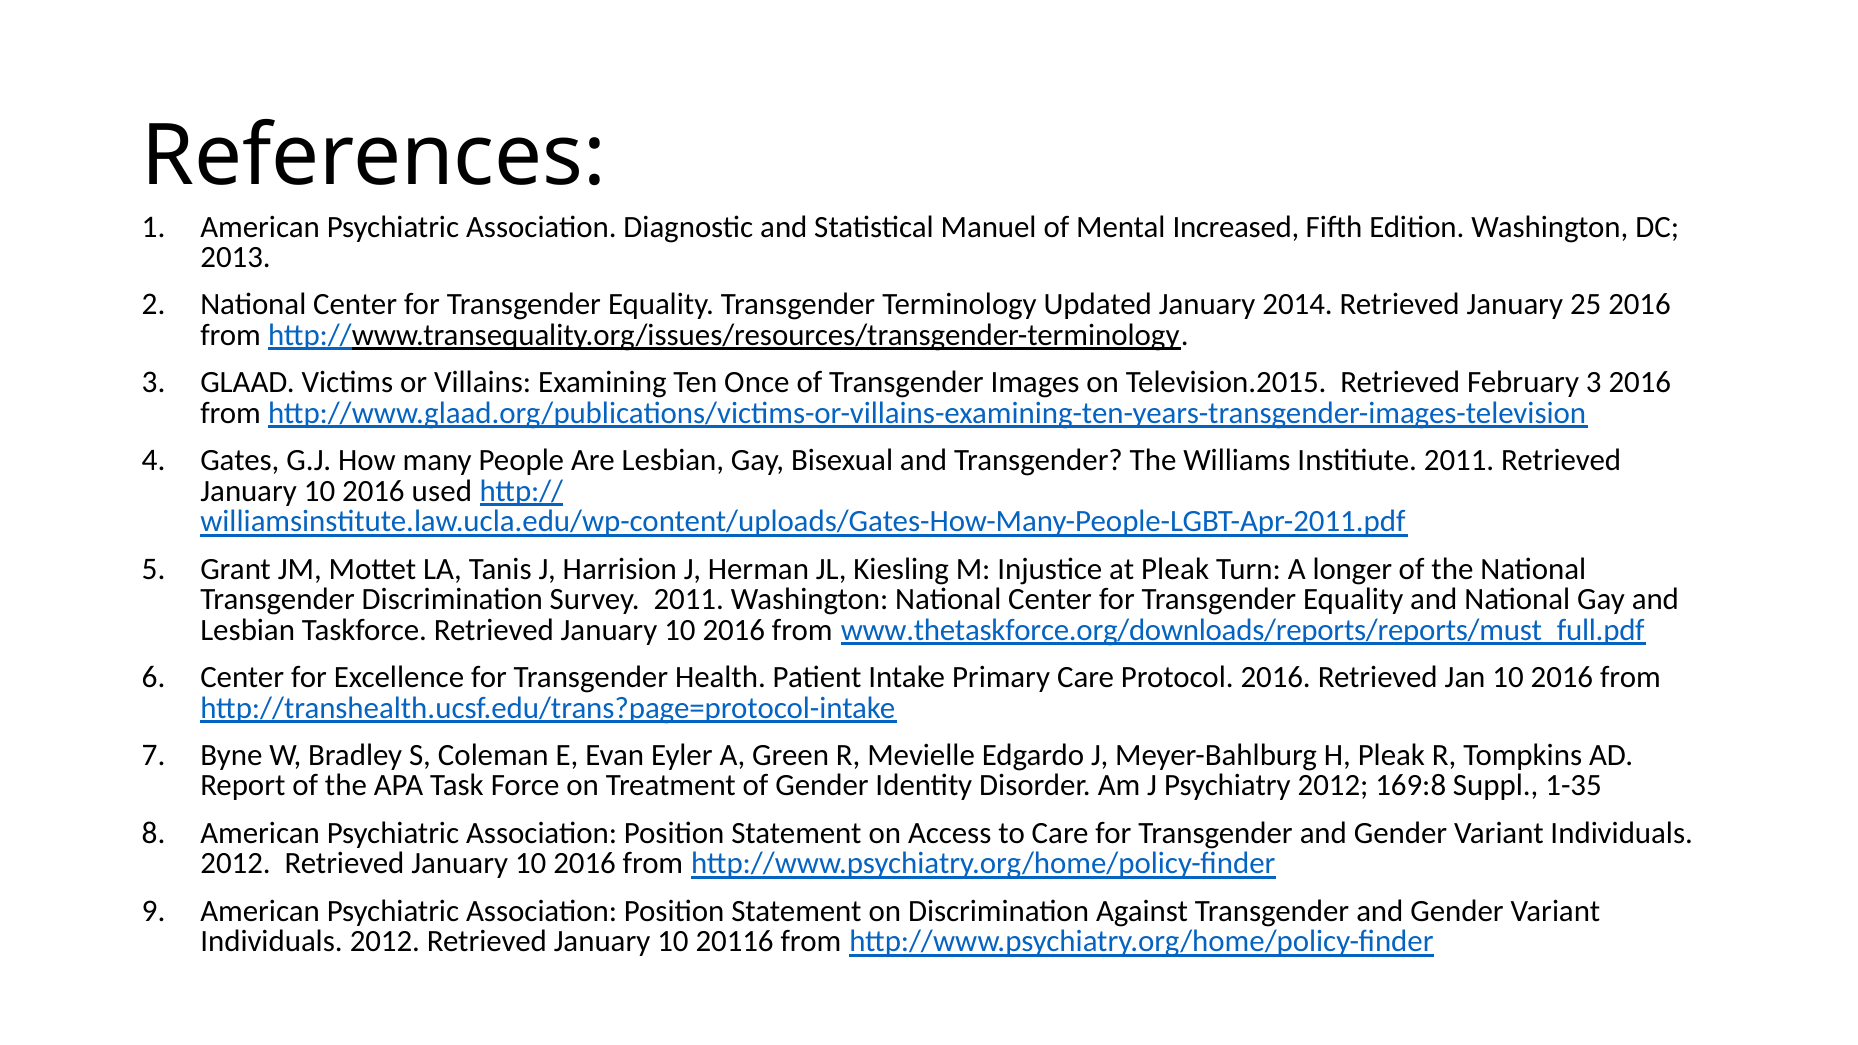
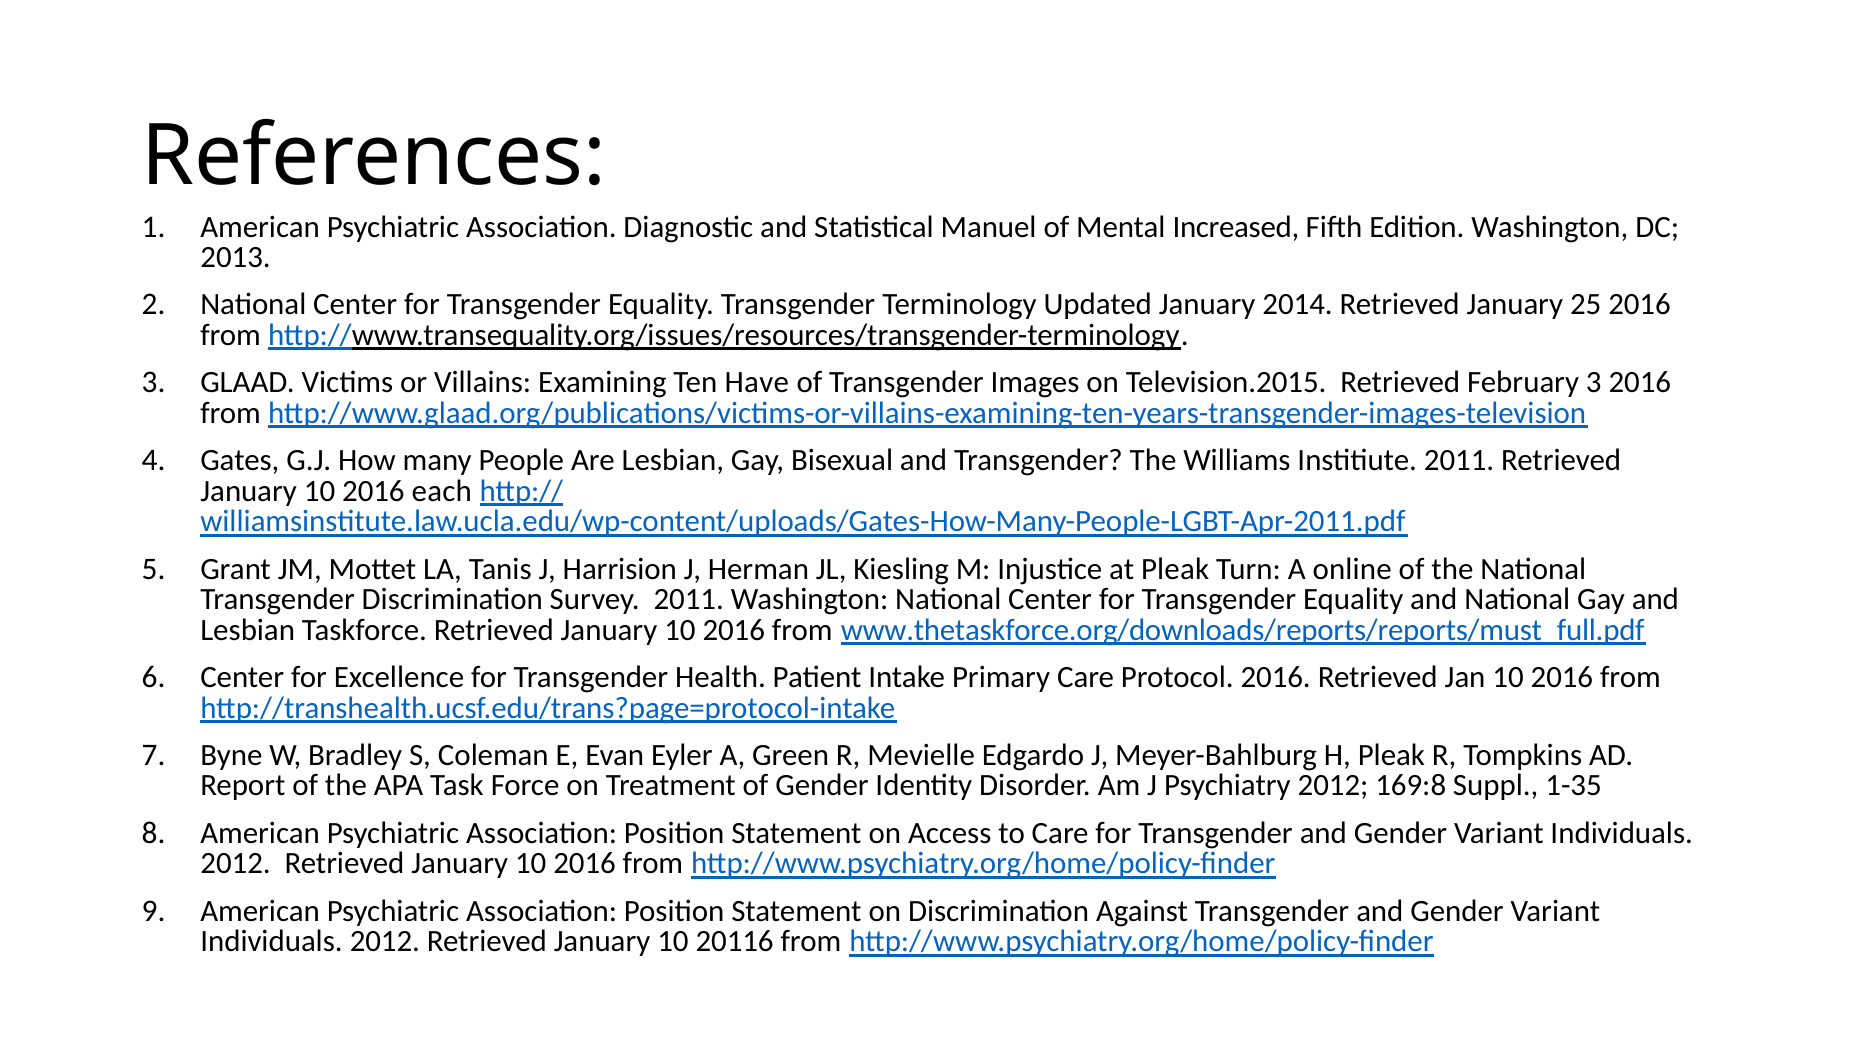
Once: Once -> Have (757, 382)
used: used -> each (442, 491)
longer: longer -> online (1352, 569)
